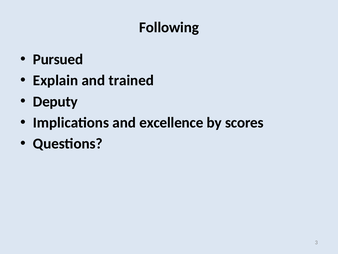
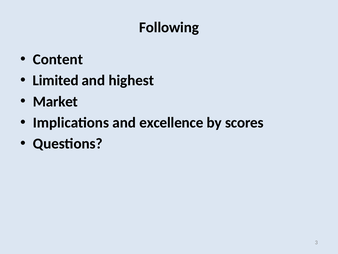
Pursued: Pursued -> Content (58, 59)
Explain: Explain -> Limited (56, 80)
trained: trained -> highest (131, 80)
Deputy: Deputy -> Market (55, 101)
